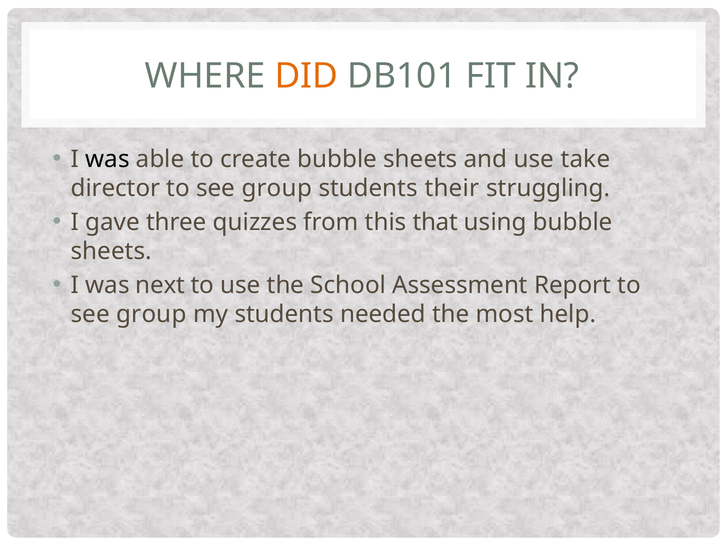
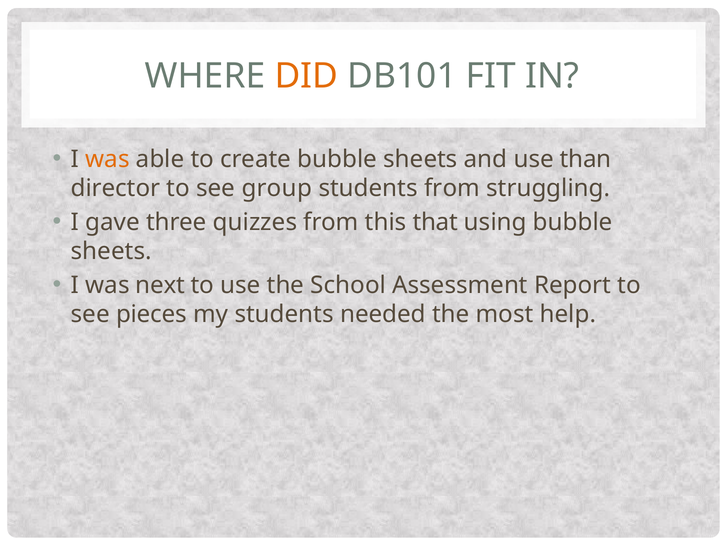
was colour: black -> orange (107, 159)
take: take -> than (586, 159)
students their: their -> from (452, 188)
group: group -> pieces (152, 314)
